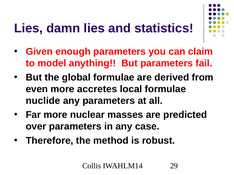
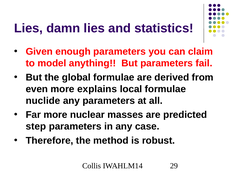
accretes: accretes -> explains (97, 89)
over: over -> step (36, 127)
